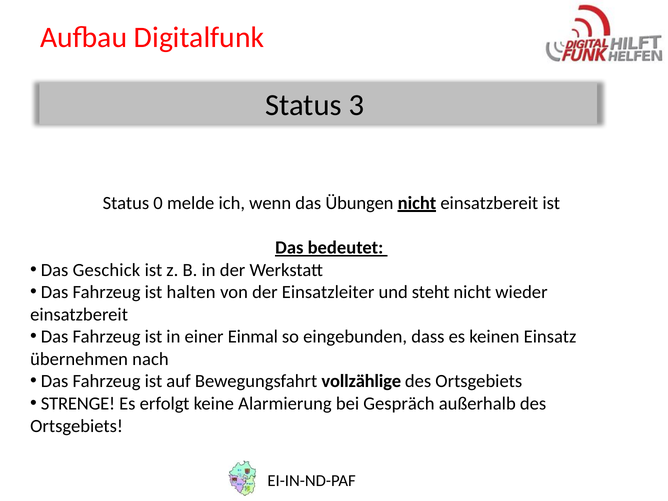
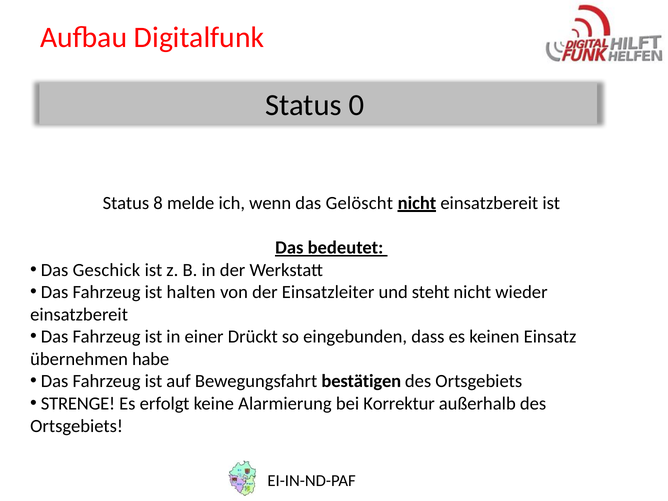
3: 3 -> 0 (356, 105)
0: 0 -> 8 (158, 203)
Übungen: Übungen -> Gelöscht (359, 203)
Einmal: Einmal -> Drückt (253, 337)
nach: nach -> habe (151, 359)
vollzählige: vollzählige -> bestätigen (361, 381)
Gespräch: Gespräch -> Korrektur (399, 404)
